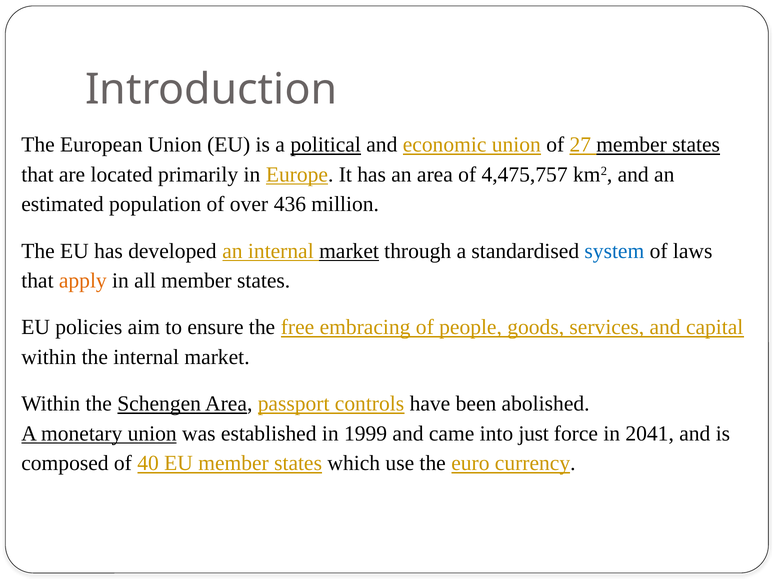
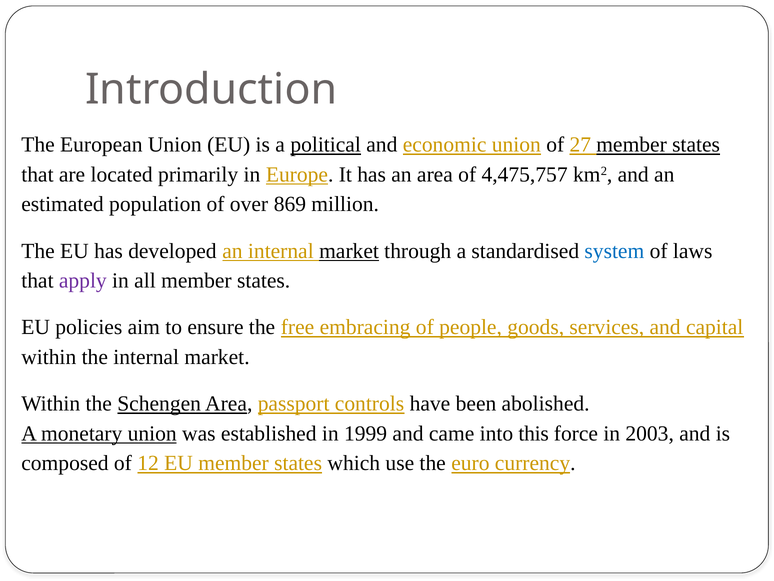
436: 436 -> 869 (290, 204)
apply colour: orange -> purple (83, 280)
just: just -> this (534, 433)
2041: 2041 -> 2003 (650, 433)
40: 40 -> 12 (148, 463)
